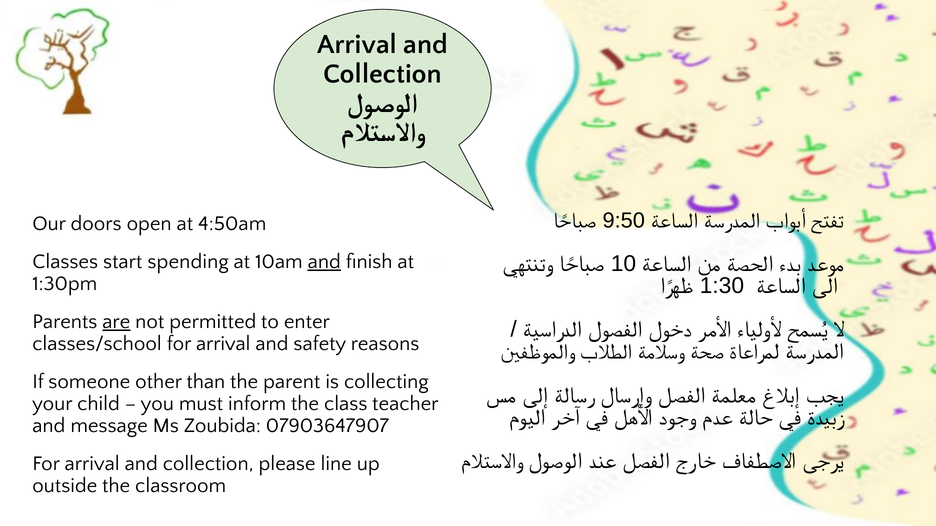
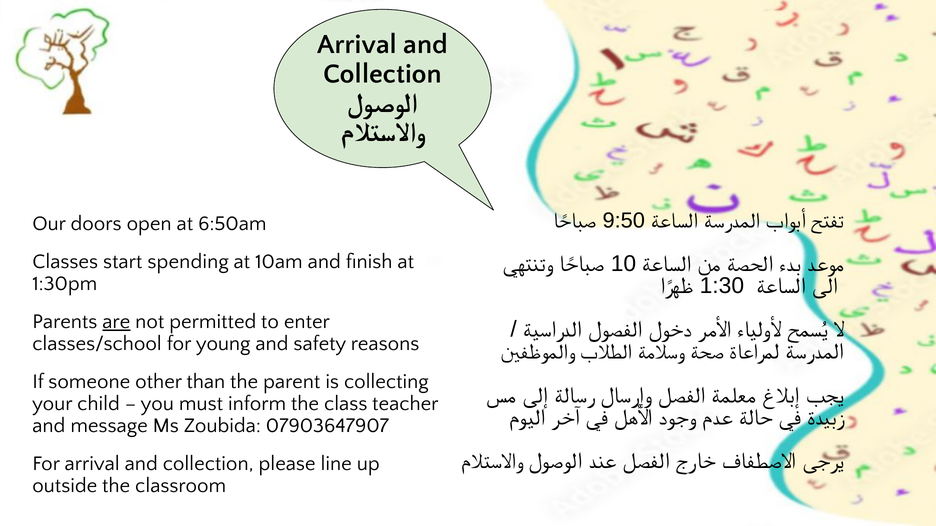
4:50am: 4:50am -> 6:50am (232, 224)
and underline: present -> none (324, 262)
classes/school for arrival: arrival -> young (223, 344)
